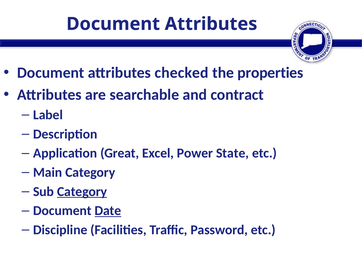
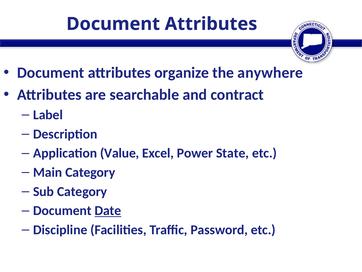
checked: checked -> organize (182, 73)
properties: properties -> anywhere (270, 73)
Great: Great -> Value (120, 153)
Category underline: present -> none (82, 191)
